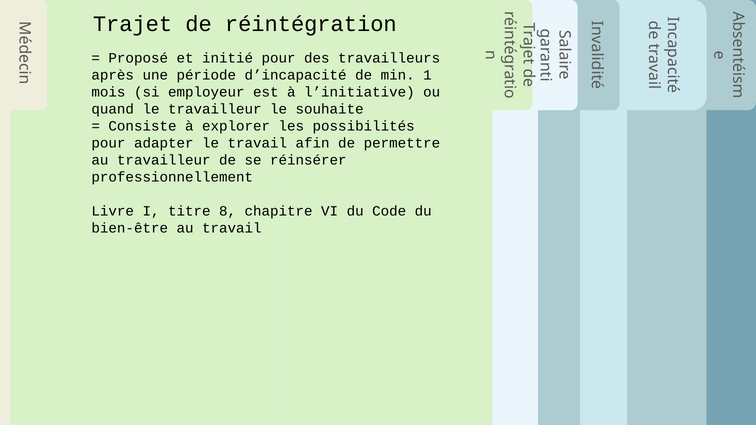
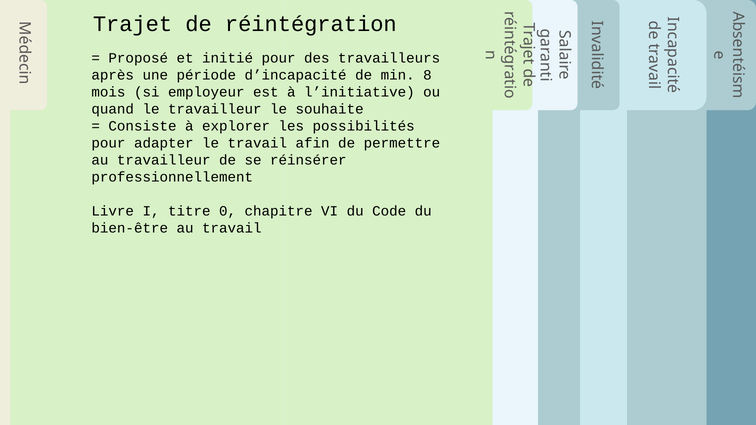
1: 1 -> 8 (427, 75)
8: 8 -> 0 (228, 211)
